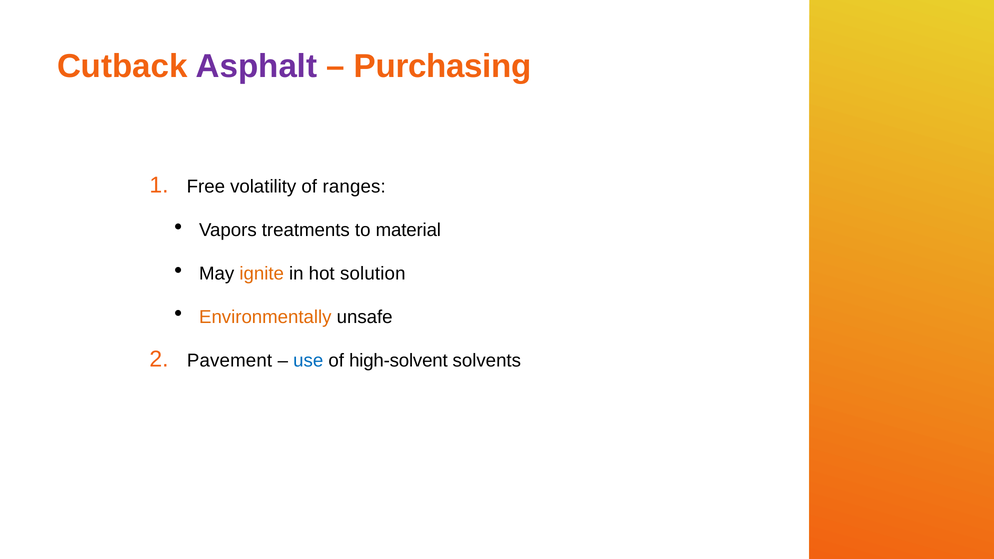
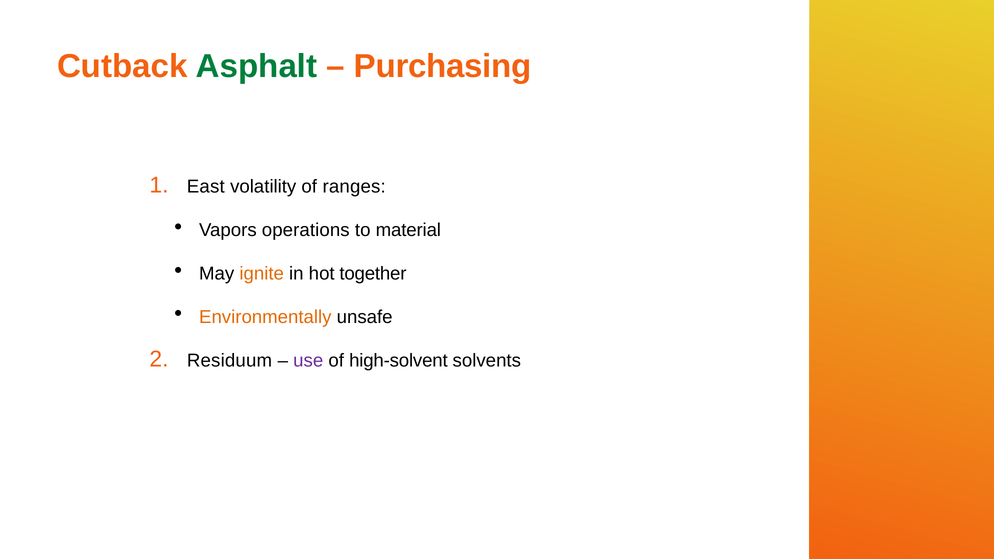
Asphalt colour: purple -> green (256, 66)
Free: Free -> East (206, 187)
treatments: treatments -> operations (306, 230)
solution: solution -> together (373, 274)
Pavement: Pavement -> Residuum (230, 361)
use colour: blue -> purple (308, 361)
